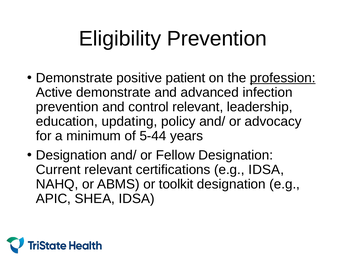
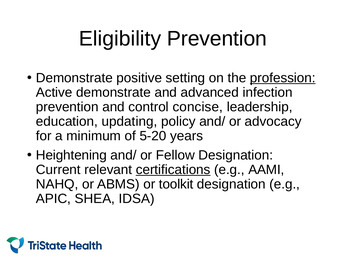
patient: patient -> setting (185, 78)
control relevant: relevant -> concise (198, 107)
5-44: 5-44 -> 5-20 (153, 136)
Designation: Designation -> Heightening (71, 155)
certifications underline: none -> present (173, 170)
e.g IDSA: IDSA -> AAMI (266, 170)
